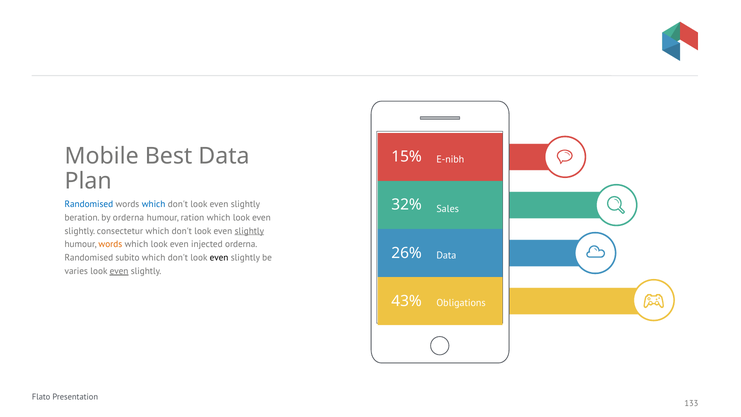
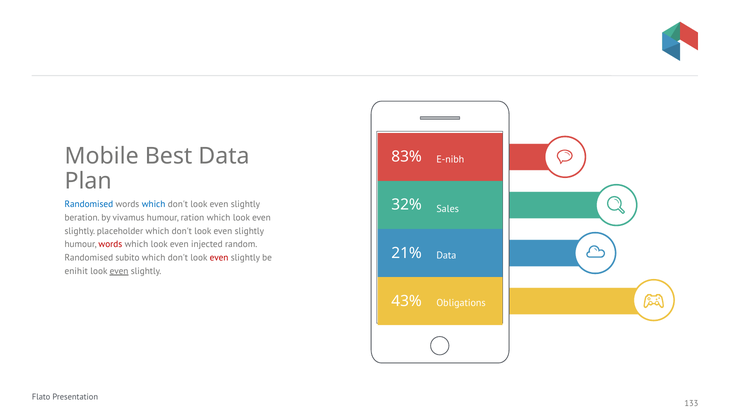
15%: 15% -> 83% (407, 157)
by orderna: orderna -> vivamus (129, 218)
consectetur: consectetur -> placeholder (120, 231)
slightly underline: present -> none (249, 231)
words colour: orange -> red (110, 244)
injected orderna: orderna -> random (241, 244)
26%: 26% -> 21% (407, 253)
even colour: black -> red (219, 258)
varies: varies -> enihit (76, 271)
